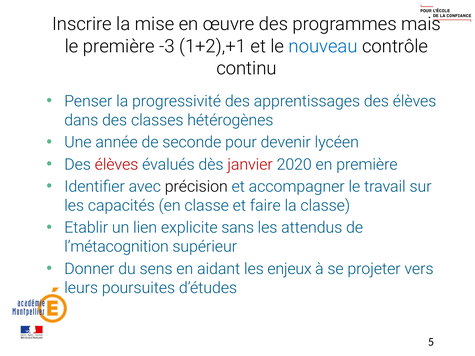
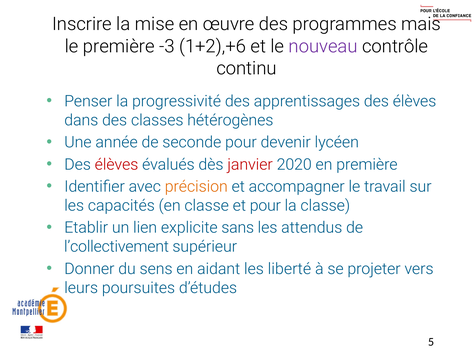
1+2),+1: 1+2),+1 -> 1+2),+6 (213, 46)
nouveau colour: blue -> purple (323, 46)
précision colour: black -> orange (196, 187)
et faire: faire -> pour (265, 206)
l’métacognition: l’métacognition -> l’collectivement (117, 247)
enjeux: enjeux -> liberté (289, 269)
